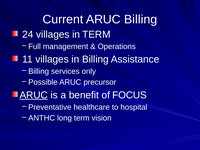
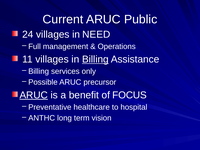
ARUC Billing: Billing -> Public (141, 19)
in TERM: TERM -> NEED (96, 34)
Billing underline: none -> present (95, 59)
